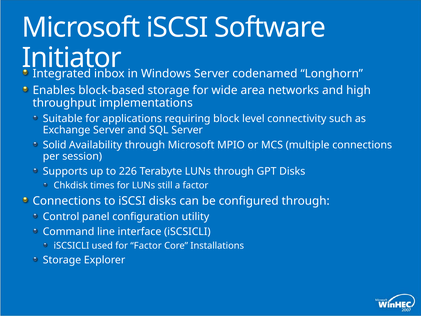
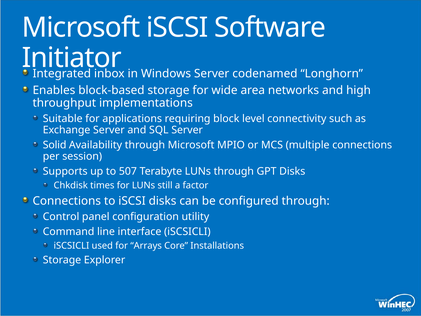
226: 226 -> 507 (128, 171)
for Factor: Factor -> Arrays (146, 246)
